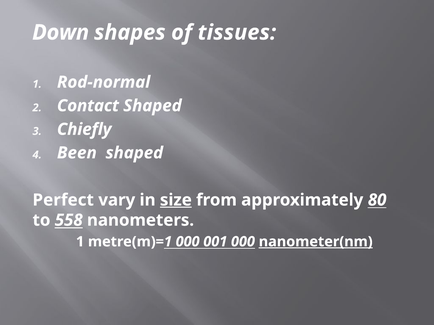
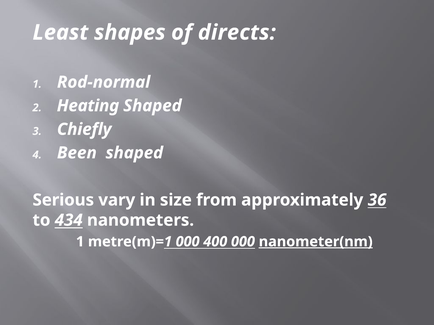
Down: Down -> Least (60, 33)
tissues: tissues -> directs (237, 33)
Contact: Contact -> Heating (88, 106)
Perfect: Perfect -> Serious (63, 200)
size underline: present -> none (176, 200)
80: 80 -> 36 (377, 200)
558: 558 -> 434 (69, 220)
001: 001 -> 400 (215, 242)
